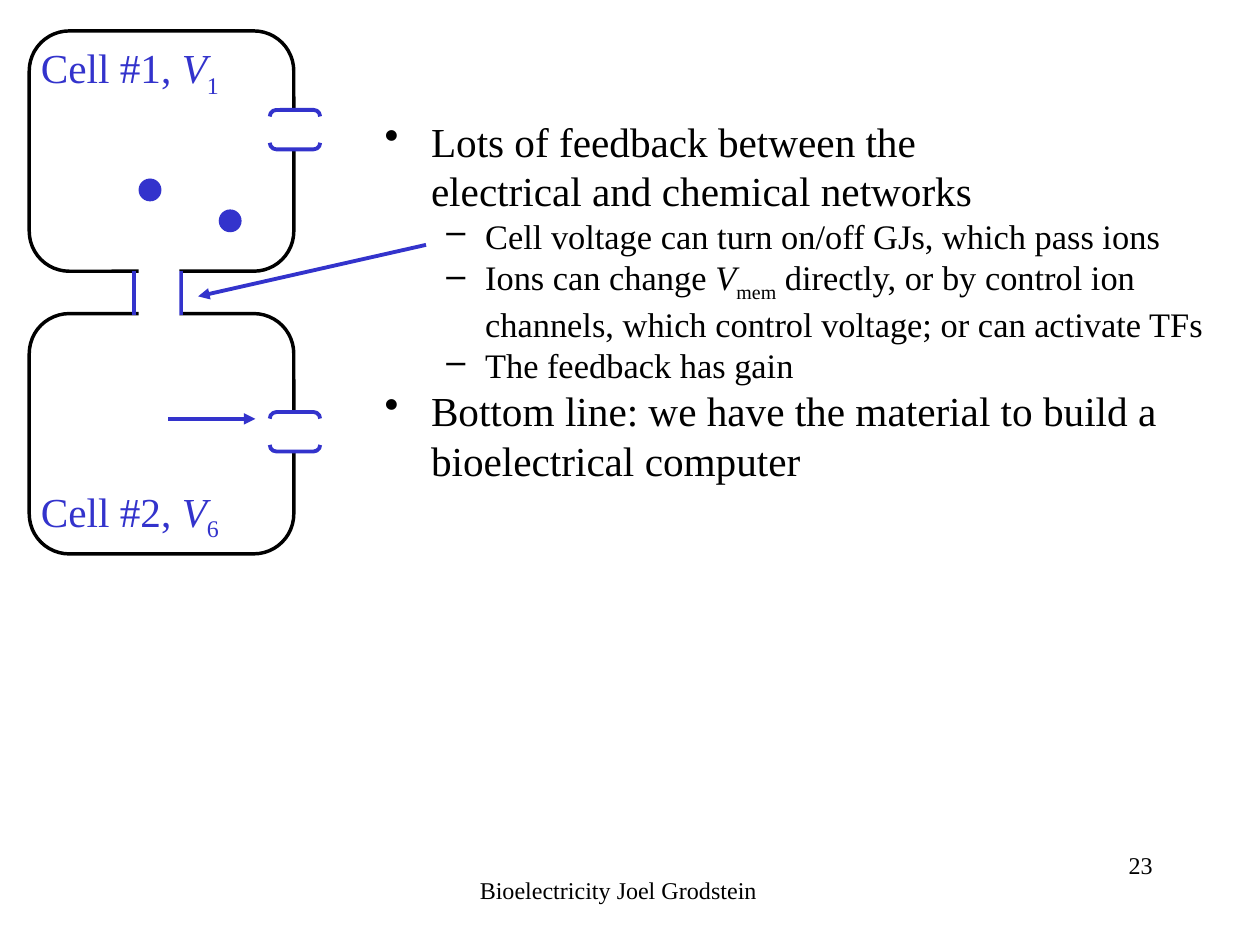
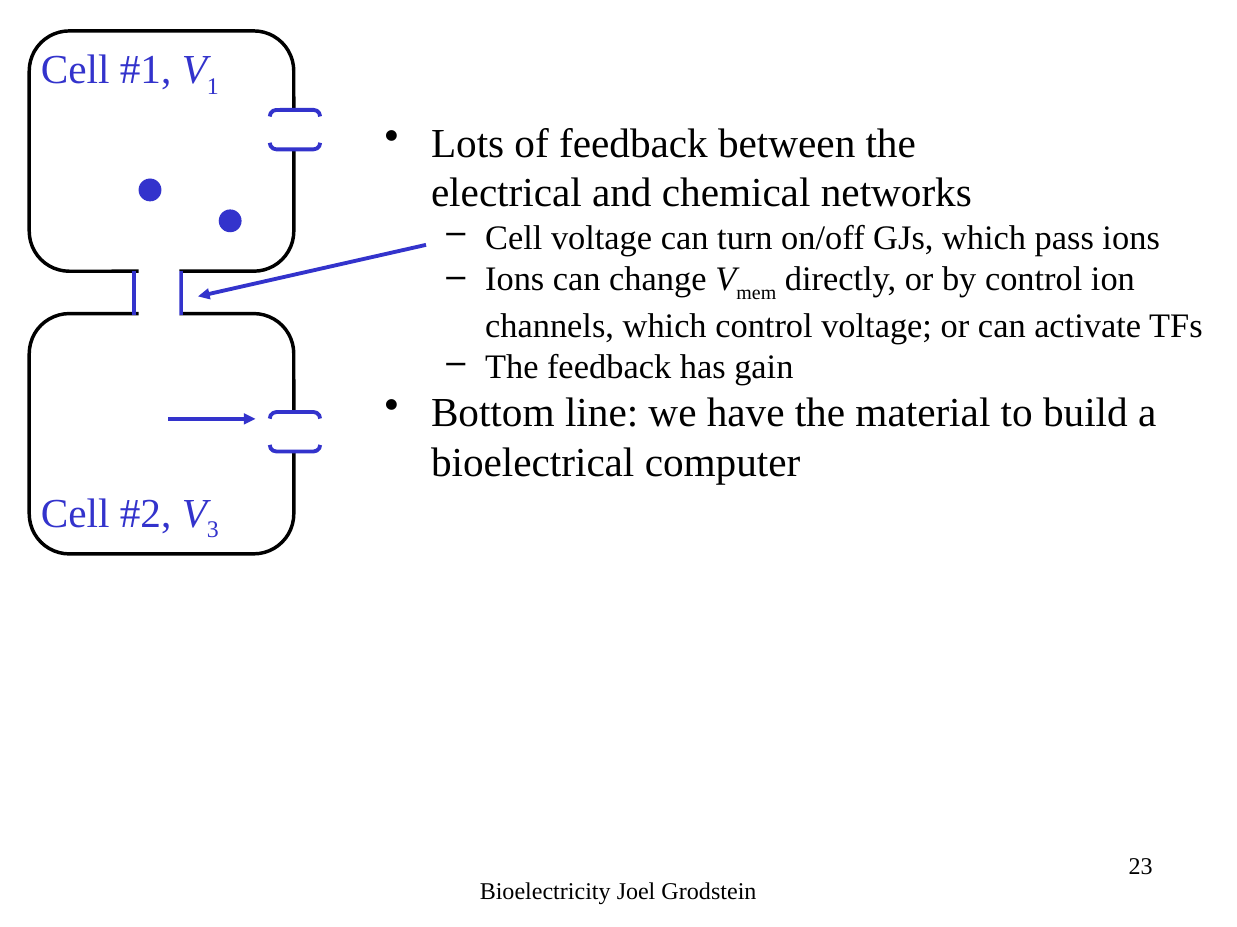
6: 6 -> 3 (213, 530)
